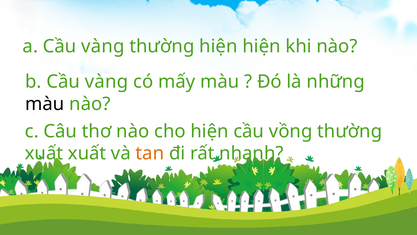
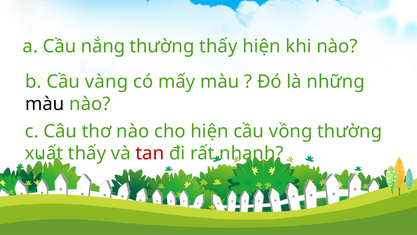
a Cầu vàng: vàng -> nắng (103, 46)
thường hiện: hiện -> thấy (218, 46)
xuất xuất: xuất -> thấy (87, 153)
tan colour: orange -> red (150, 153)
